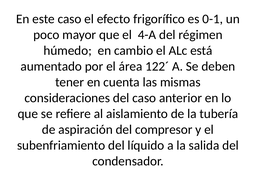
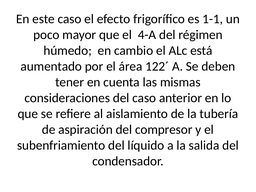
0-1: 0-1 -> 1-1 (213, 19)
